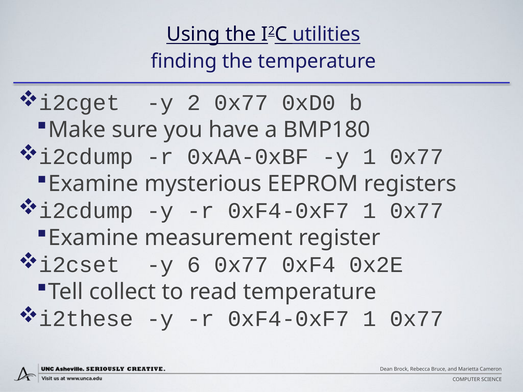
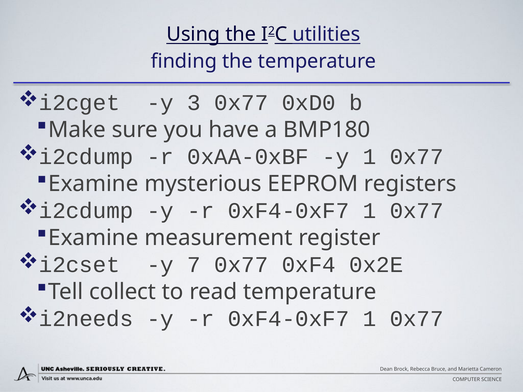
y 2: 2 -> 3 (194, 103)
6: 6 -> 7 (194, 265)
i2these: i2these -> i2needs (86, 319)
